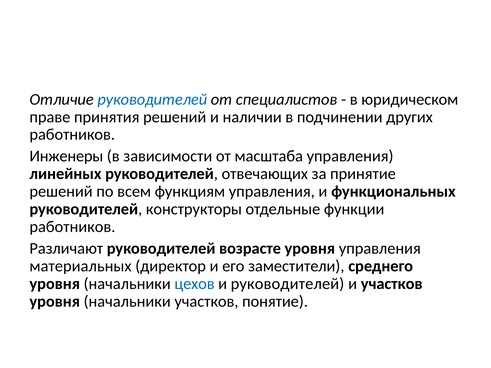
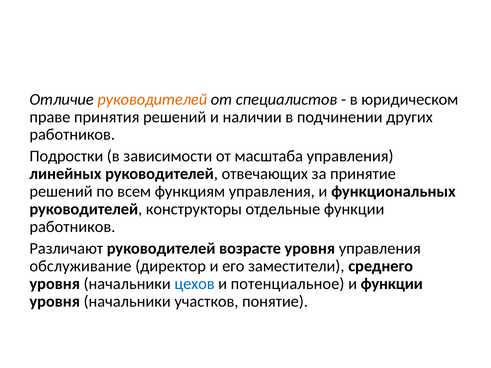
руководителей colour: blue -> orange (152, 99)
Инженеры: Инженеры -> Подростки (66, 156)
материальных: материальных -> обслуживание (81, 266)
и руководителей: руководителей -> потенциальное (288, 284)
и участков: участков -> функции (392, 284)
